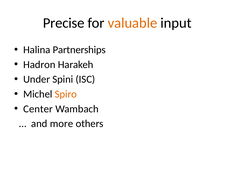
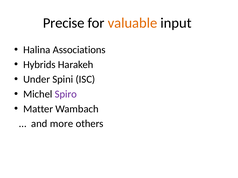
Partnerships: Partnerships -> Associations (79, 50)
Hadron: Hadron -> Hybrids (39, 65)
Spiro colour: orange -> purple (66, 94)
Center: Center -> Matter (38, 109)
